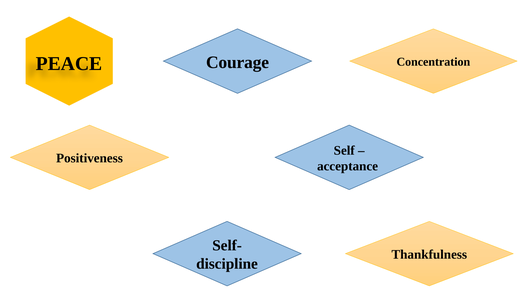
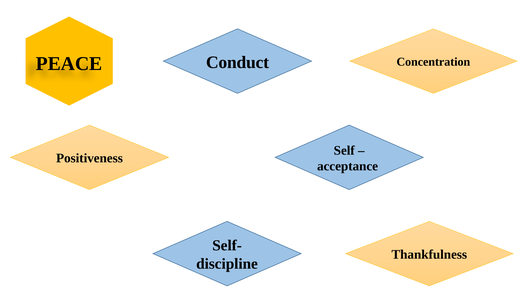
Courage: Courage -> Conduct (238, 62)
